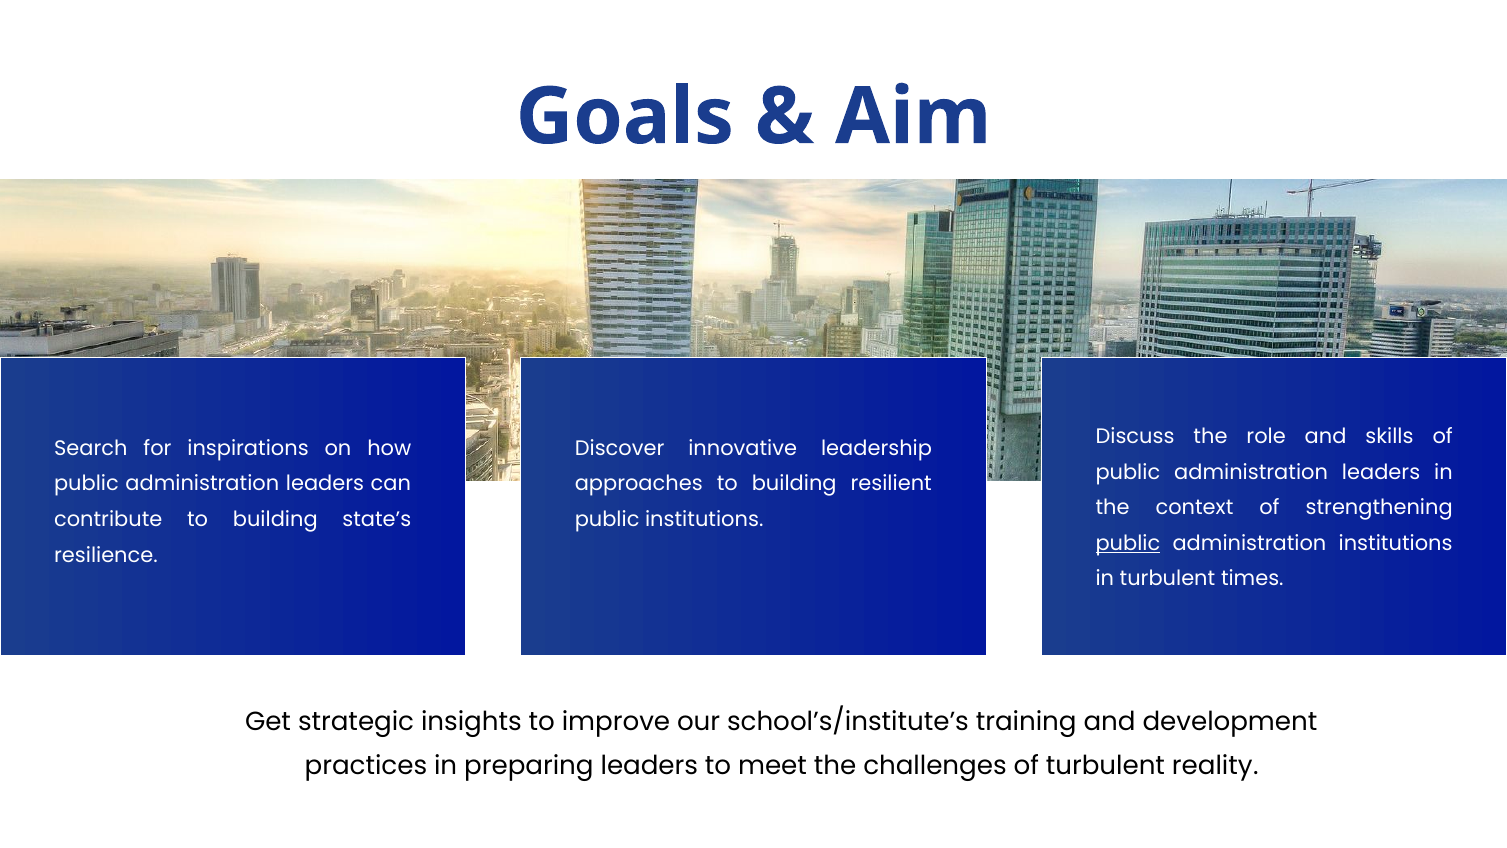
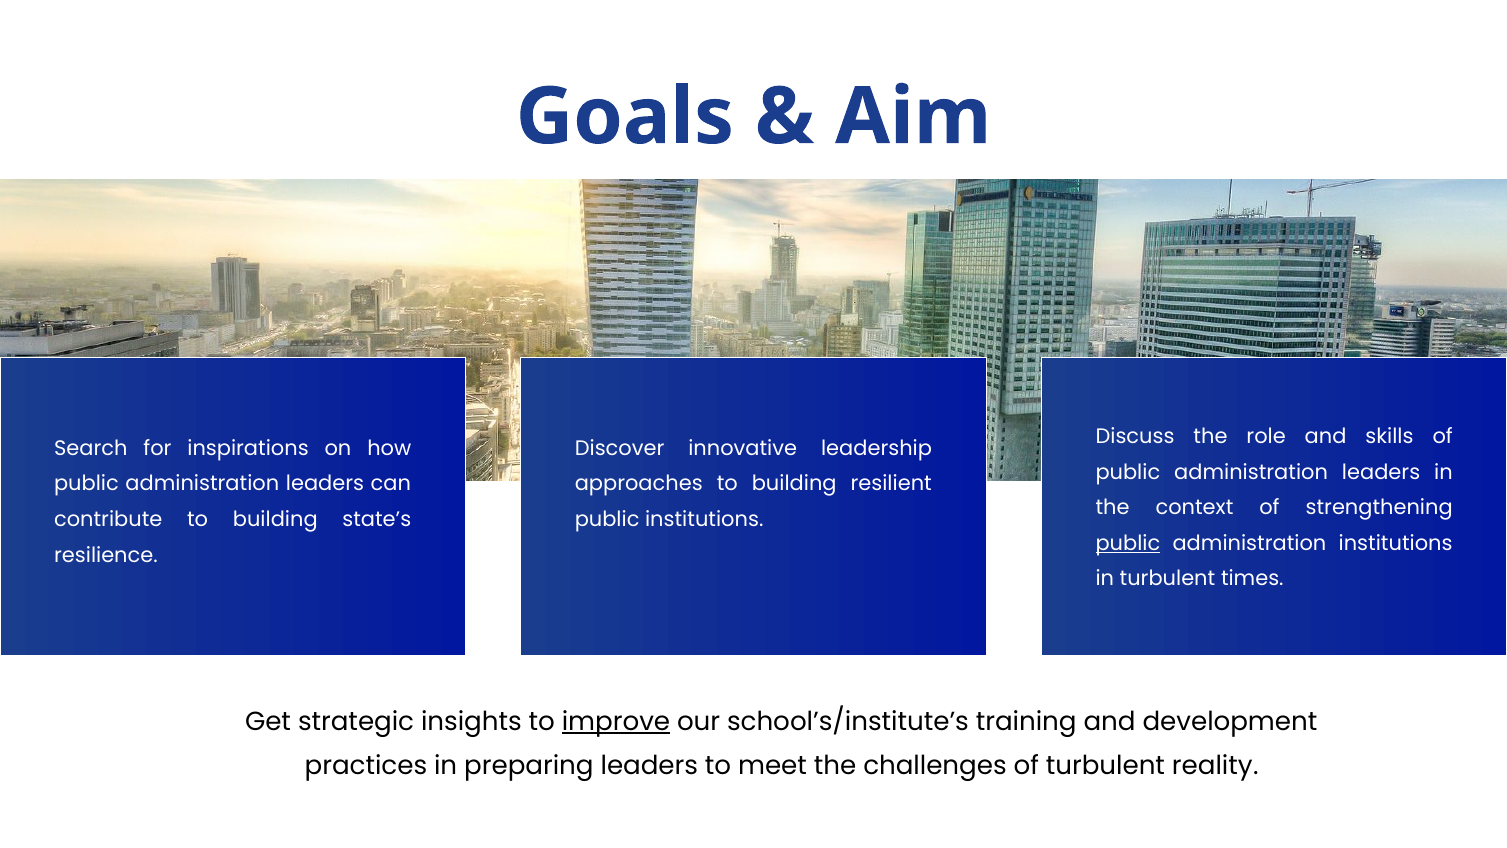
improve underline: none -> present (616, 722)
